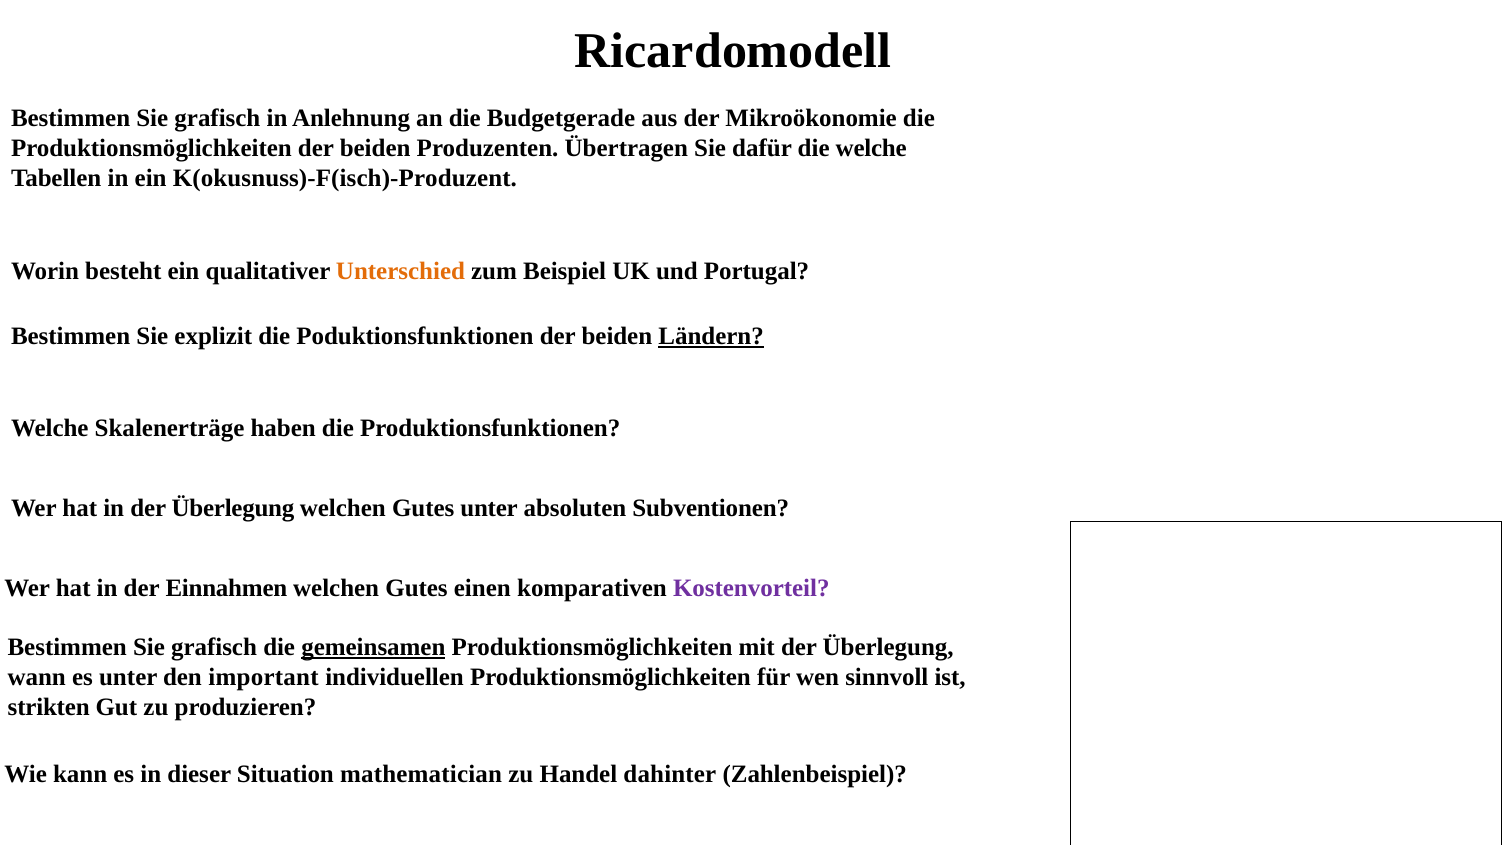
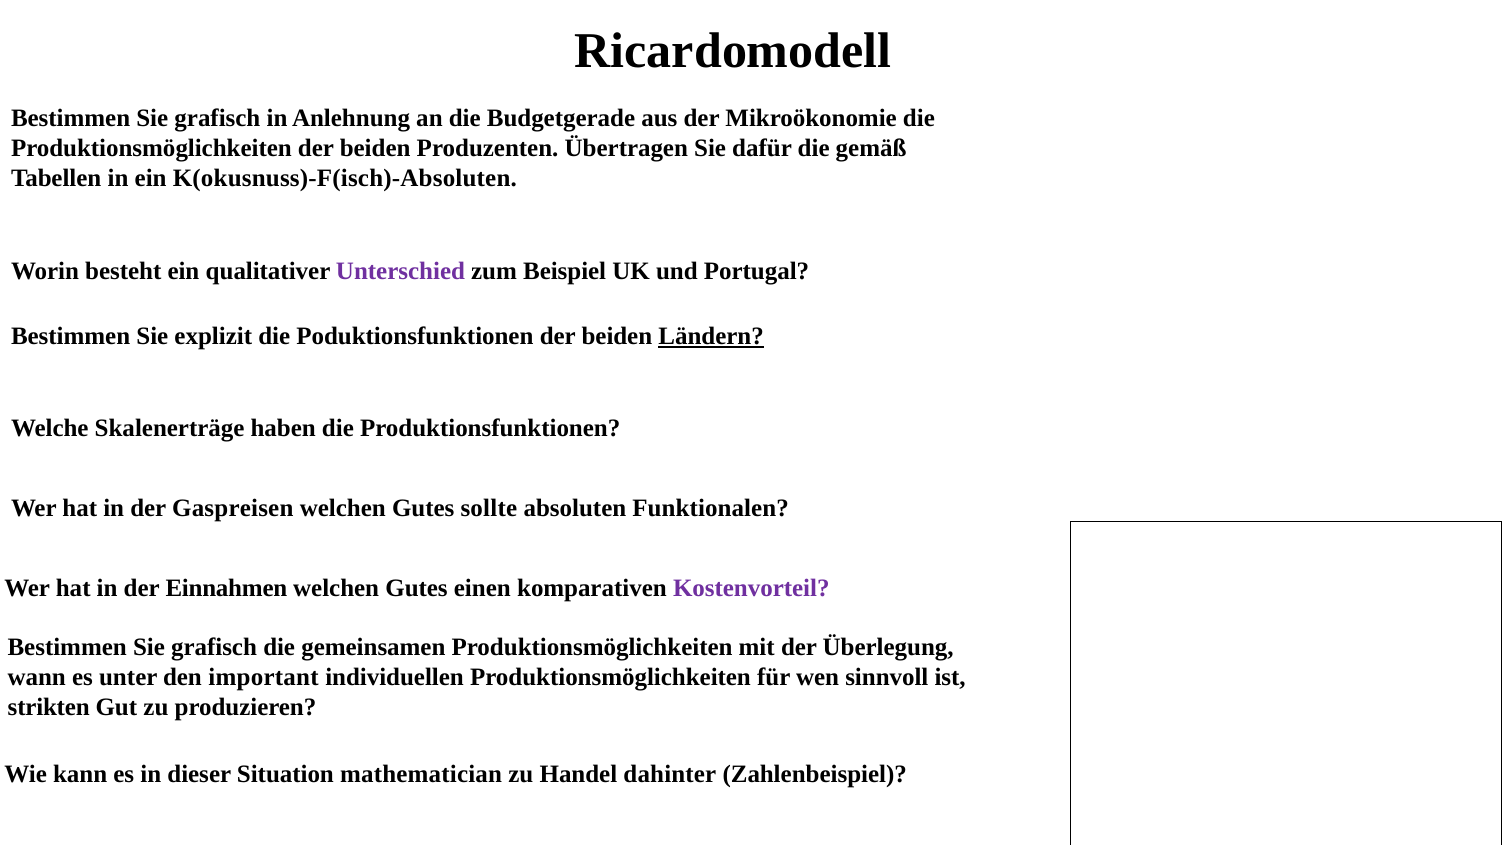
die welche: welche -> gemäß (871, 148)
K(okusnuss)-F(isch)-Produzent: K(okusnuss)-F(isch)-Produzent -> K(okusnuss)-F(isch)-Absoluten (345, 178)
Unterschied colour: orange -> purple (400, 271)
in der Überlegung: Überlegung -> Gaspreisen (233, 508)
Gutes unter: unter -> sollte (489, 508)
Subventionen: Subventionen -> Funktionalen (711, 508)
gemeinsamen underline: present -> none (373, 647)
